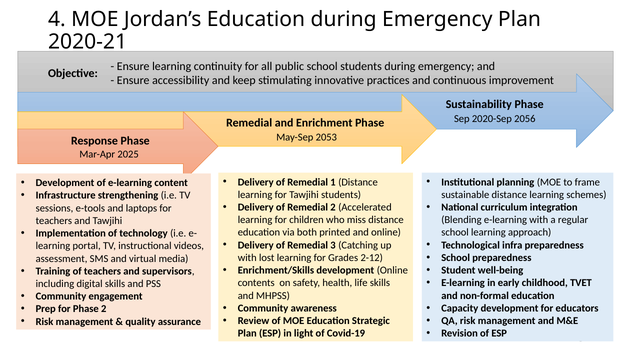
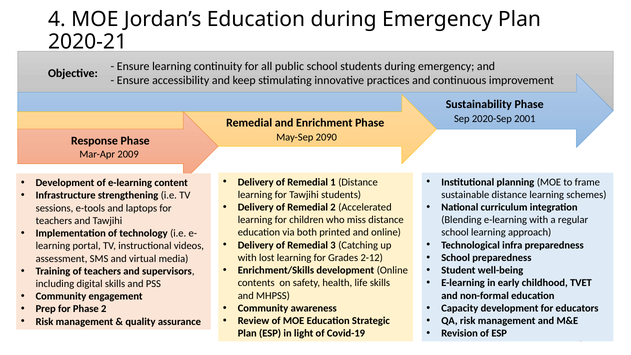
2056: 2056 -> 2001 (525, 119)
2053: 2053 -> 2090 (326, 137)
2025: 2025 -> 2009 (128, 154)
